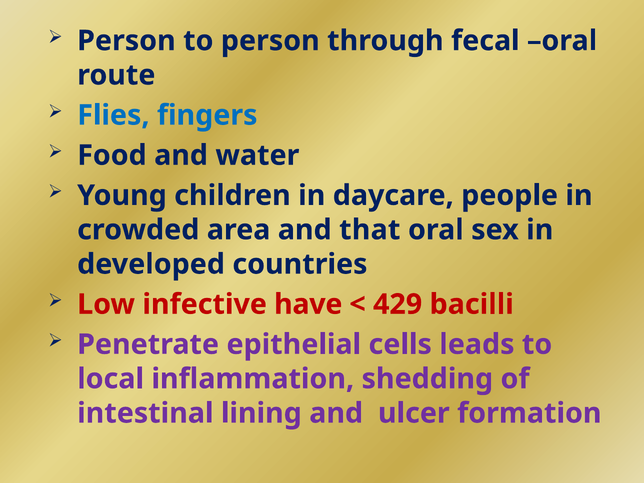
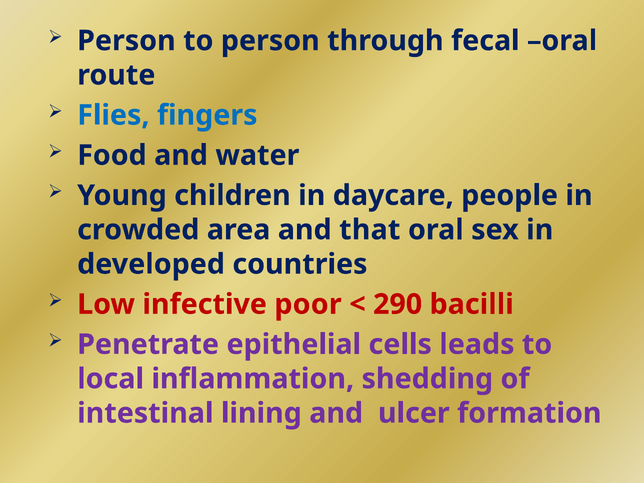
have: have -> poor (308, 304)
429: 429 -> 290 (398, 304)
